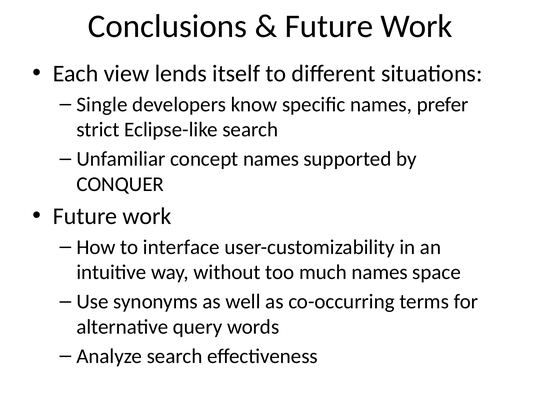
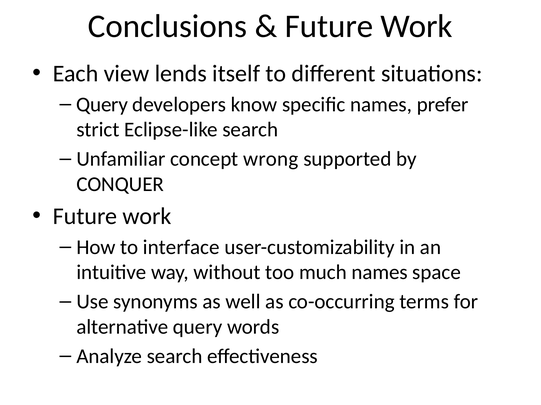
Single: Single -> Query (102, 105)
concept names: names -> wrong (271, 159)
